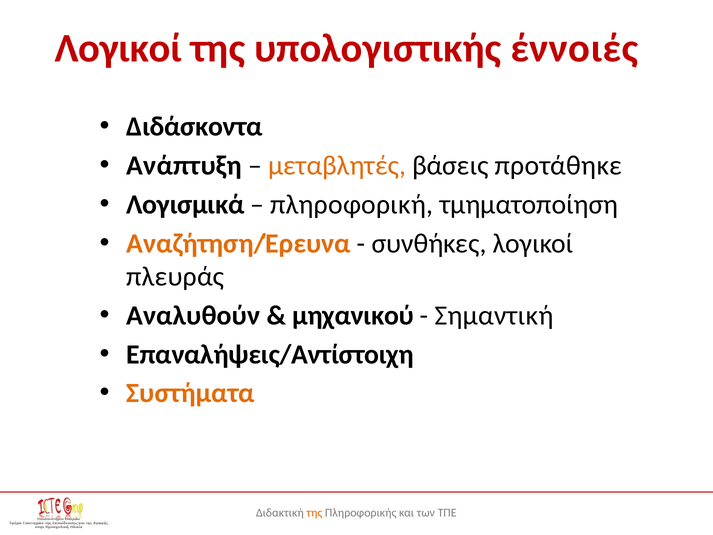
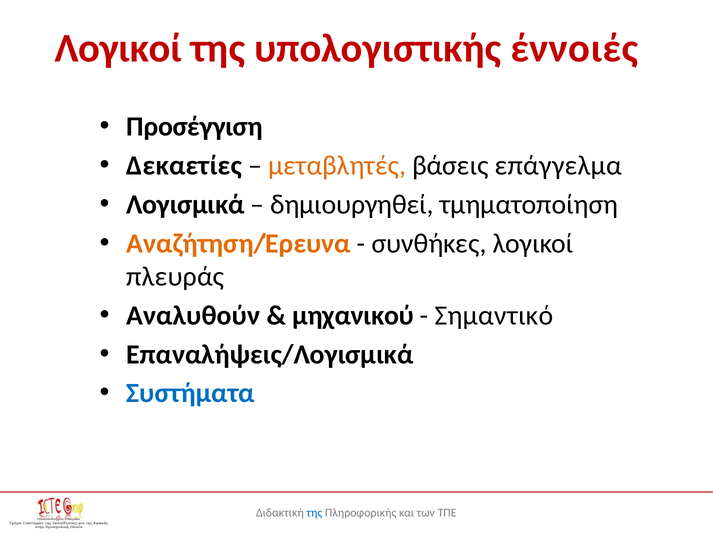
Διδάσκοντα: Διδάσκοντα -> Προσέγγιση (195, 127)
Ανάπτυξη: Ανάπτυξη -> Δεκαετίες (184, 166)
προτάθηκε: προτάθηκε -> επάγγελμα (558, 166)
πληροφορική: πληροφορική -> δημιουργηθεί (352, 204)
Σημαντική: Σημαντική -> Σημαντικό (494, 315)
Επαναλήψεις/Αντίστοιχη: Επαναλήψεις/Αντίστοιχη -> Επαναλήψεις/Λογισμικά (270, 354)
Συστήματα colour: orange -> blue (191, 393)
της colour: orange -> blue (314, 513)
